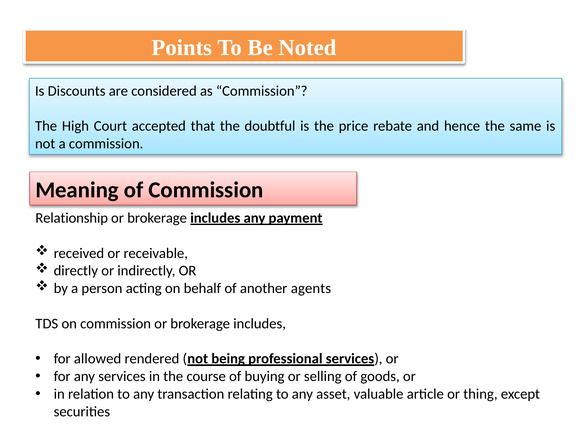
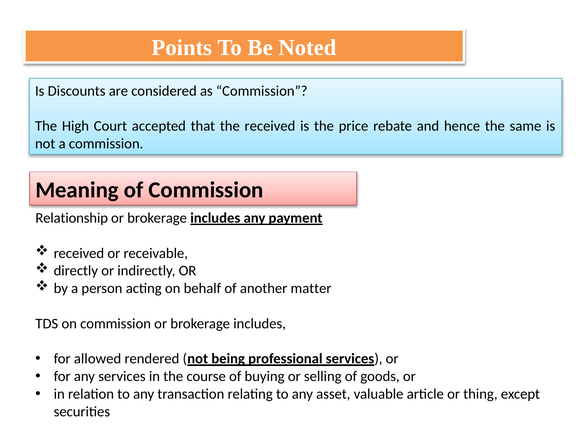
the doubtful: doubtful -> received (270, 126)
agents: agents -> matter (311, 288)
